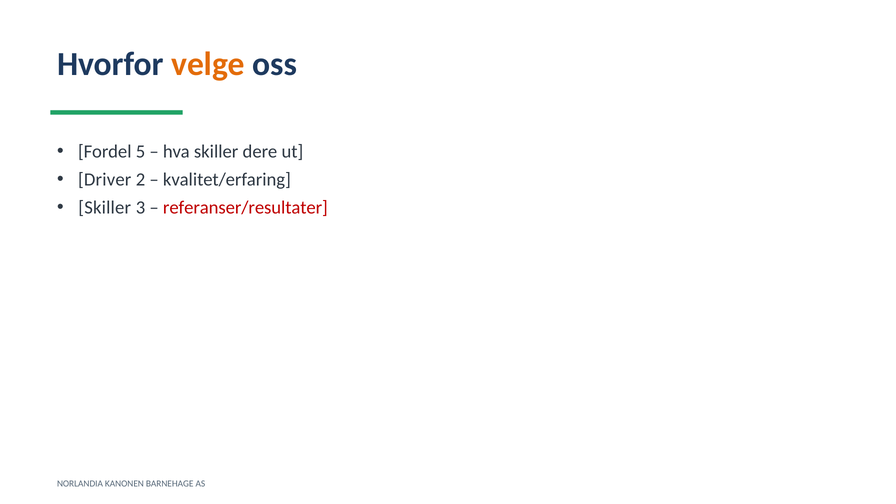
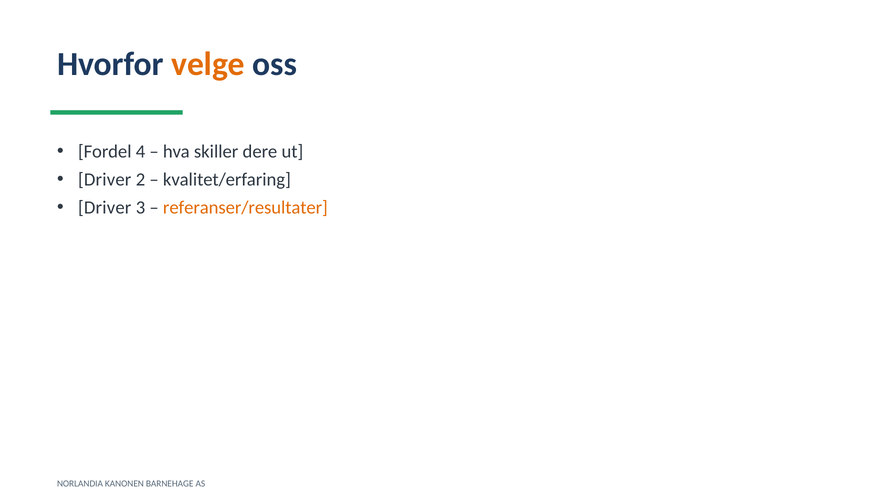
5: 5 -> 4 (141, 152)
Skiller: Skiller -> Driver (105, 208)
referanser/resultater colour: red -> orange (245, 208)
